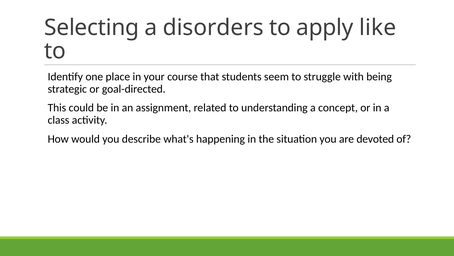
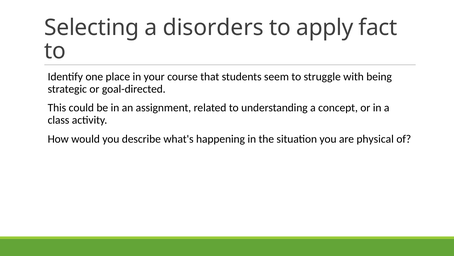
like: like -> fact (378, 28)
devoted: devoted -> physical (375, 139)
